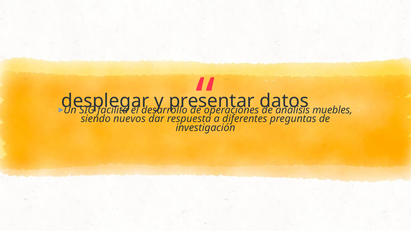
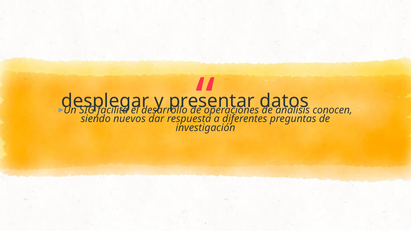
muebles: muebles -> conocen (332, 110)
